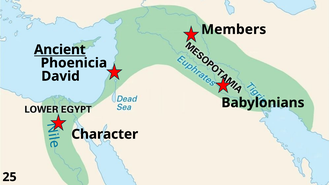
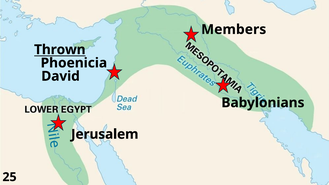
Ancient: Ancient -> Thrown (60, 50)
Character: Character -> Jerusalem (105, 134)
